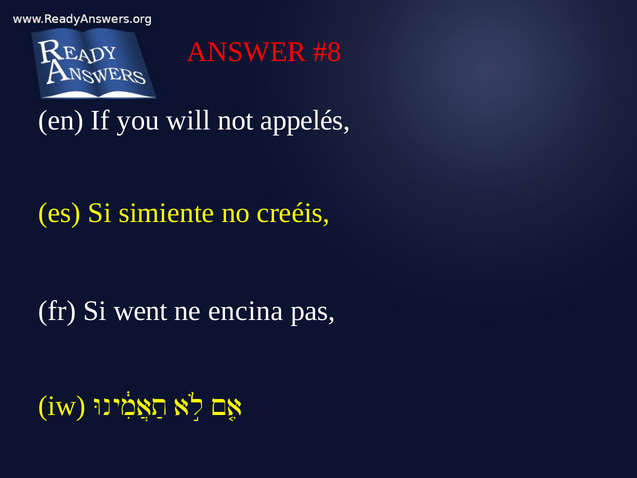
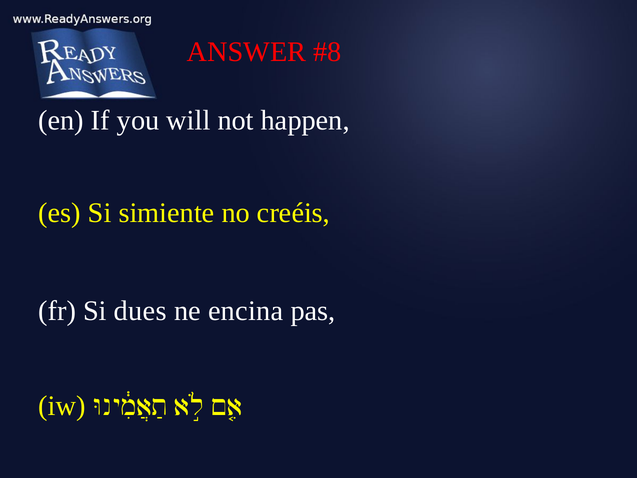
appelés: appelés -> happen (305, 120)
went: went -> dues (140, 311)
